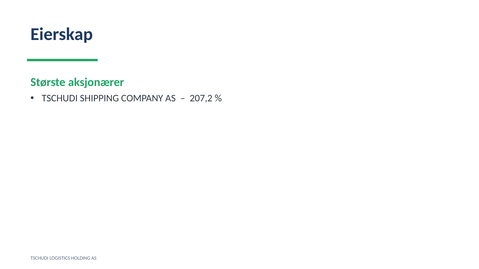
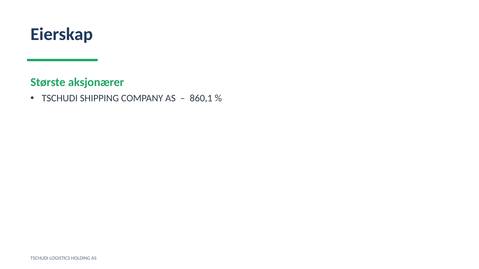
207,2: 207,2 -> 860,1 (201, 98)
